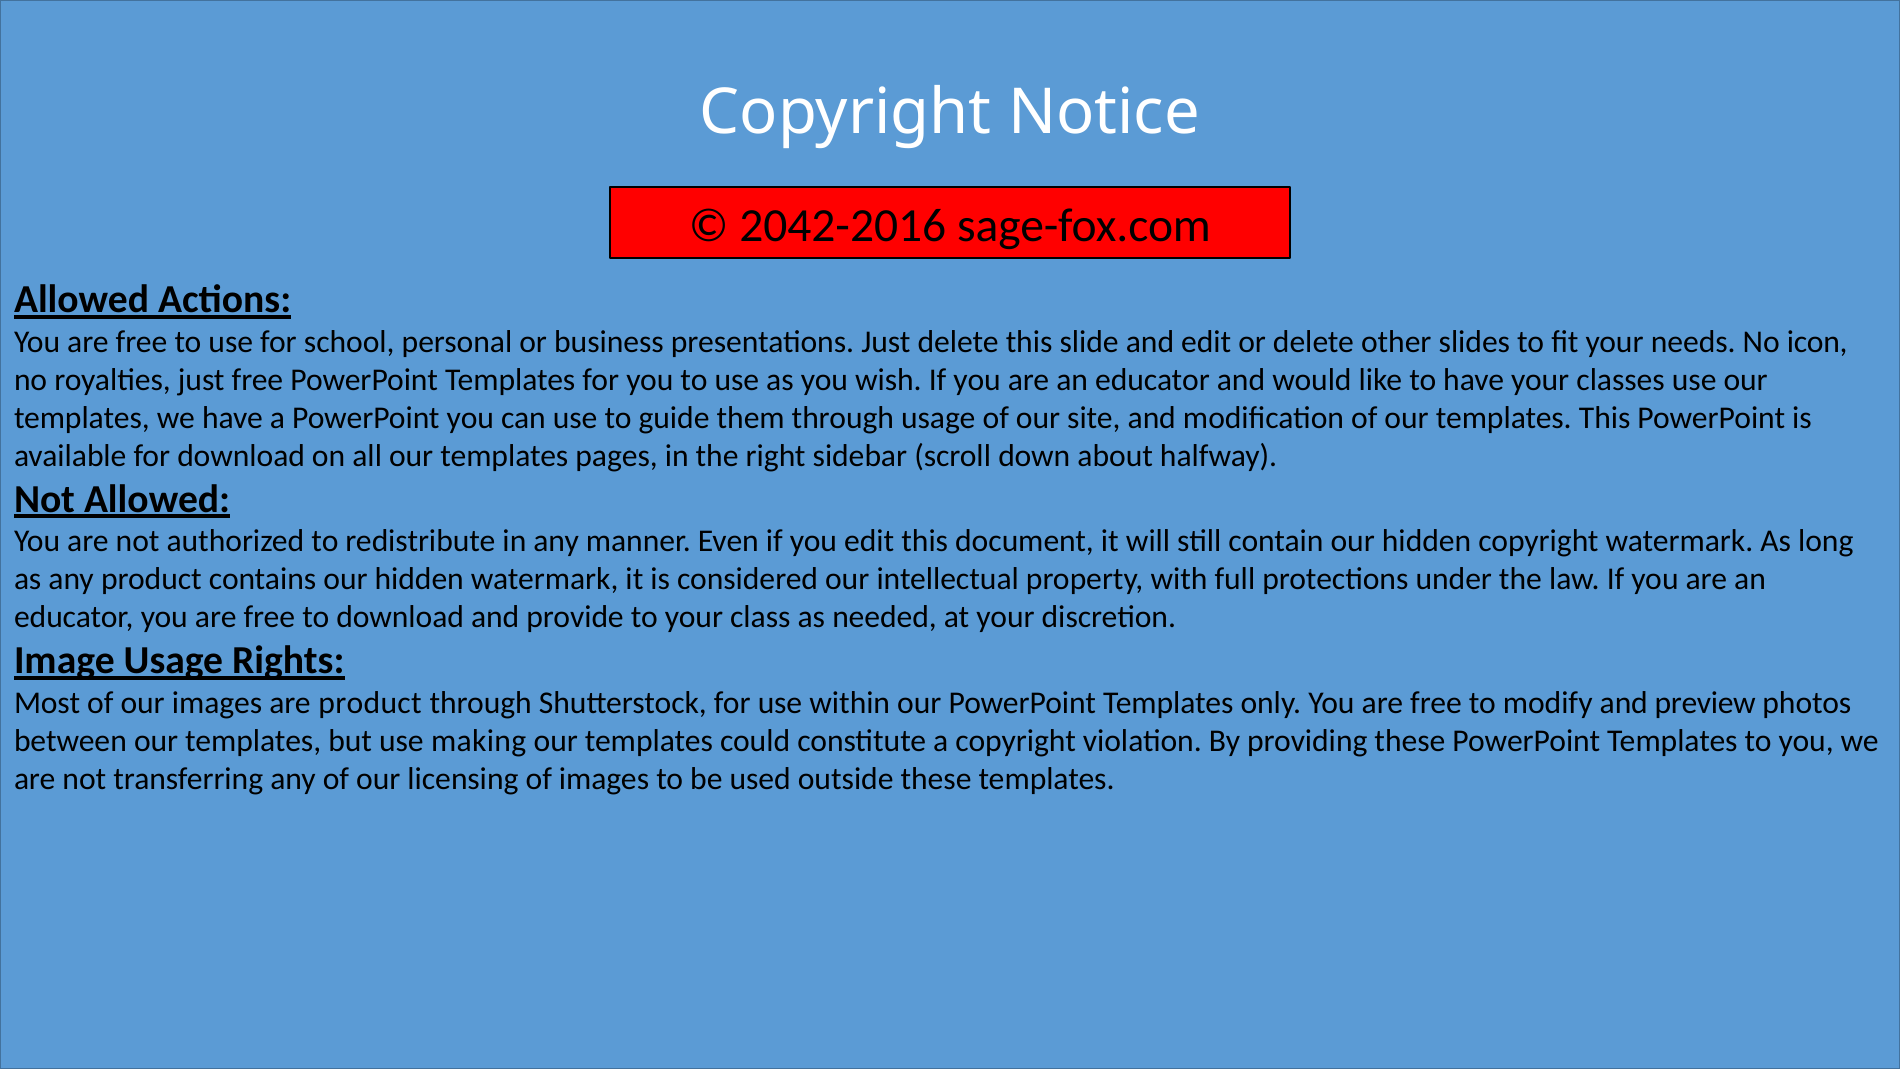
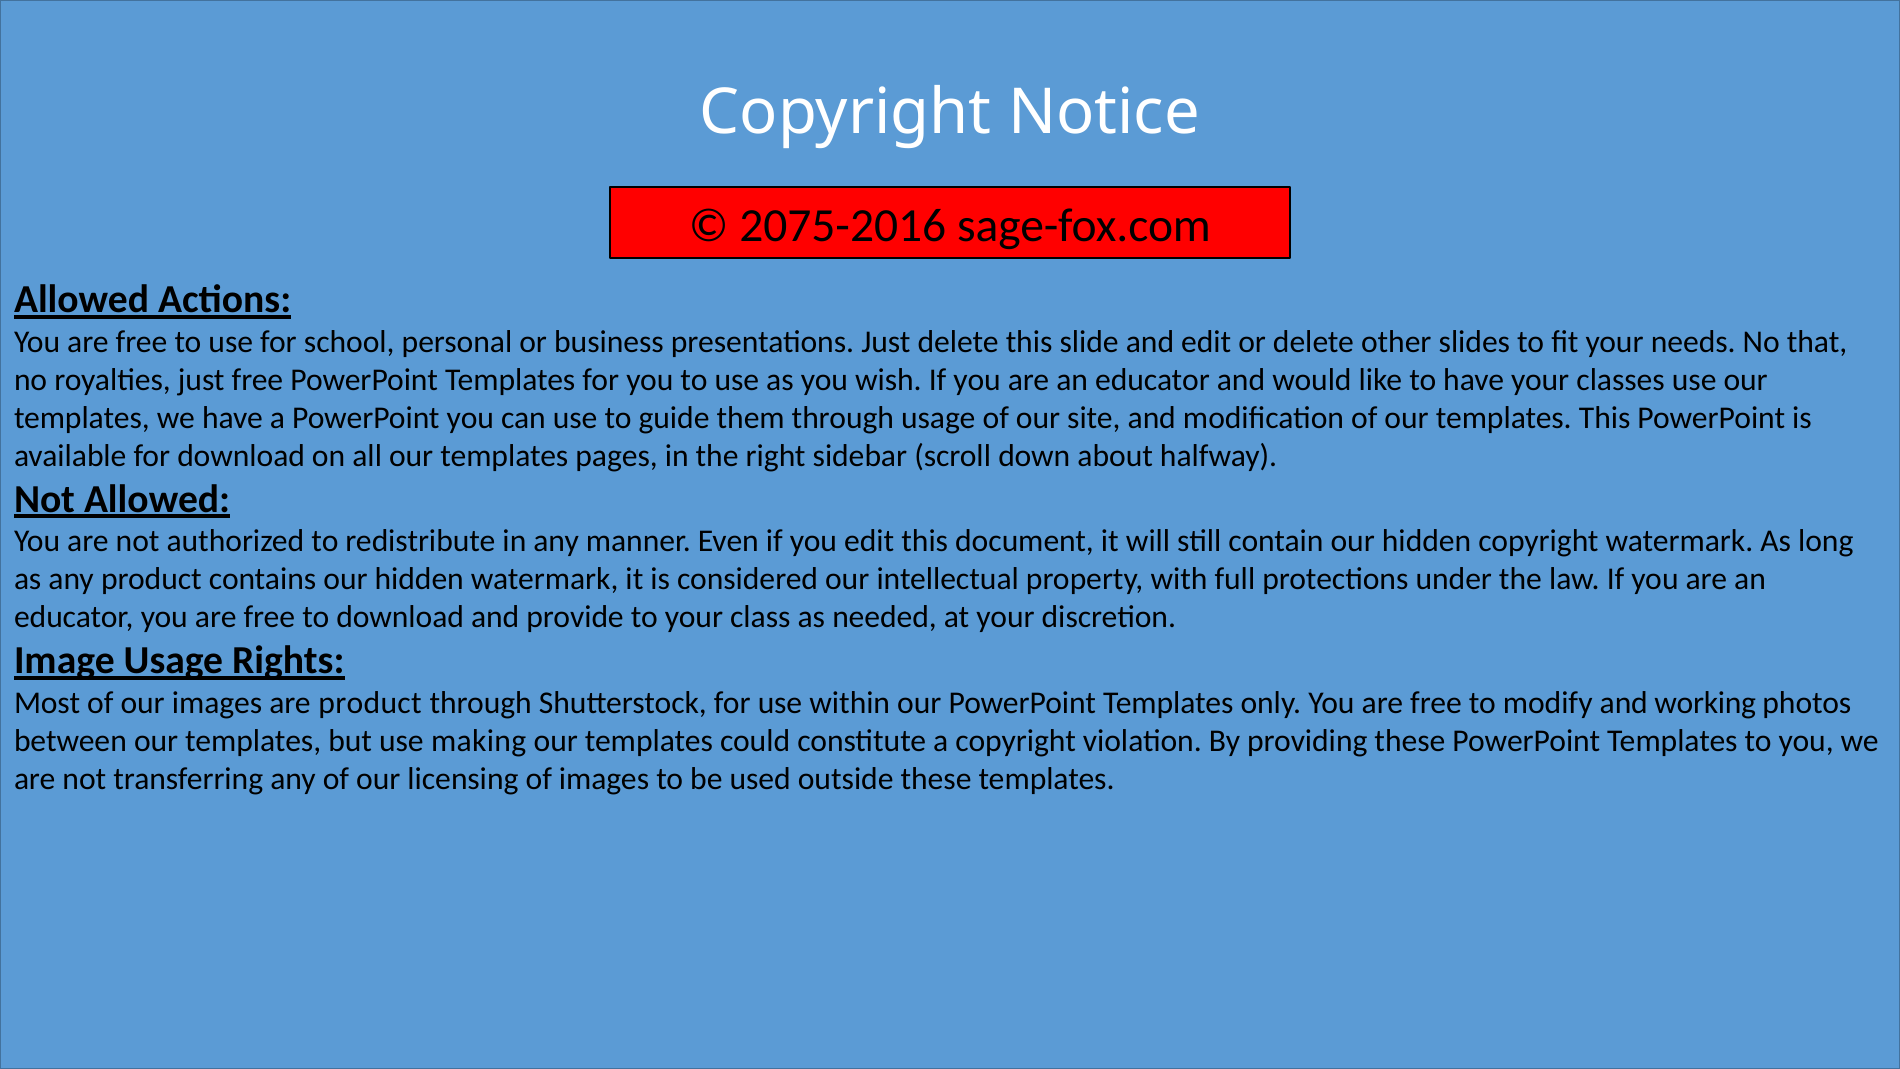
2042-2016: 2042-2016 -> 2075-2016 (843, 225)
icon: icon -> that (1817, 342)
preview: preview -> working (1705, 703)
